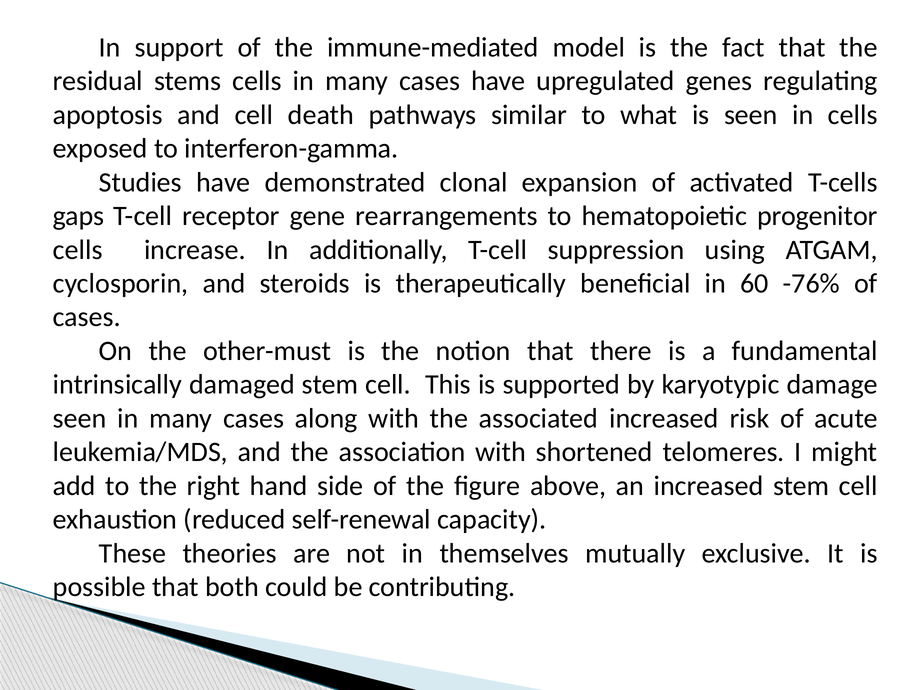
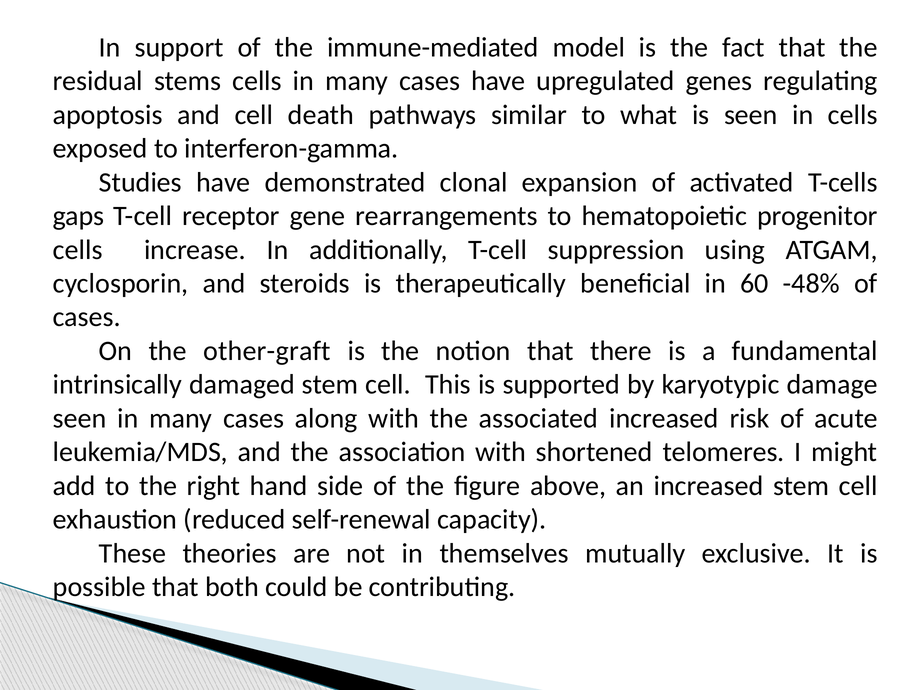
-76%: -76% -> -48% (811, 283)
other-must: other-must -> other-graft (267, 351)
